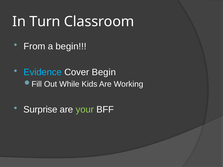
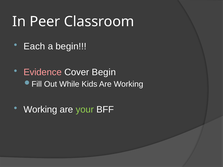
Turn: Turn -> Peer (45, 22)
From: From -> Each (34, 46)
Evidence colour: light blue -> pink (43, 72)
Surprise: Surprise -> Working (40, 110)
